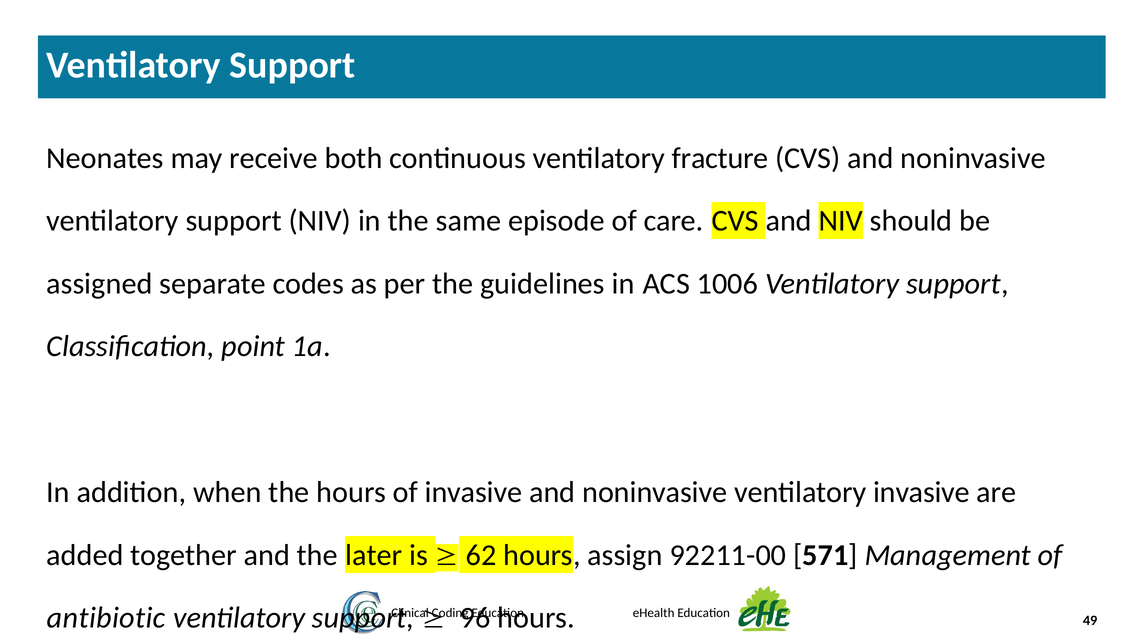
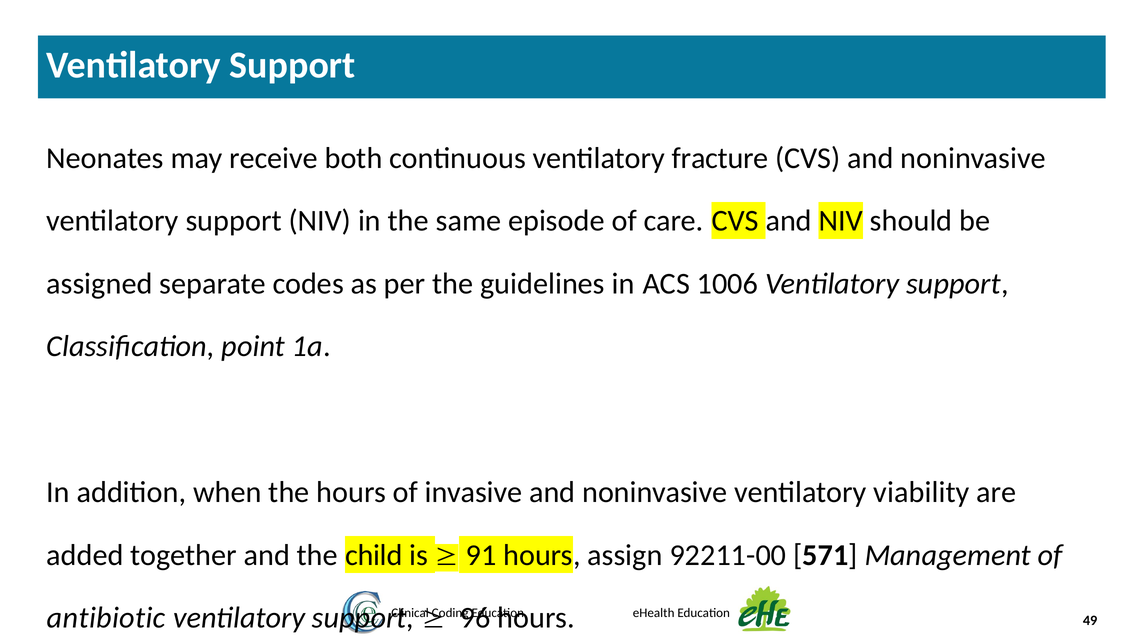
ventilatory invasive: invasive -> viability (921, 492)
later: later -> child (374, 555)
62: 62 -> 91 (481, 555)
